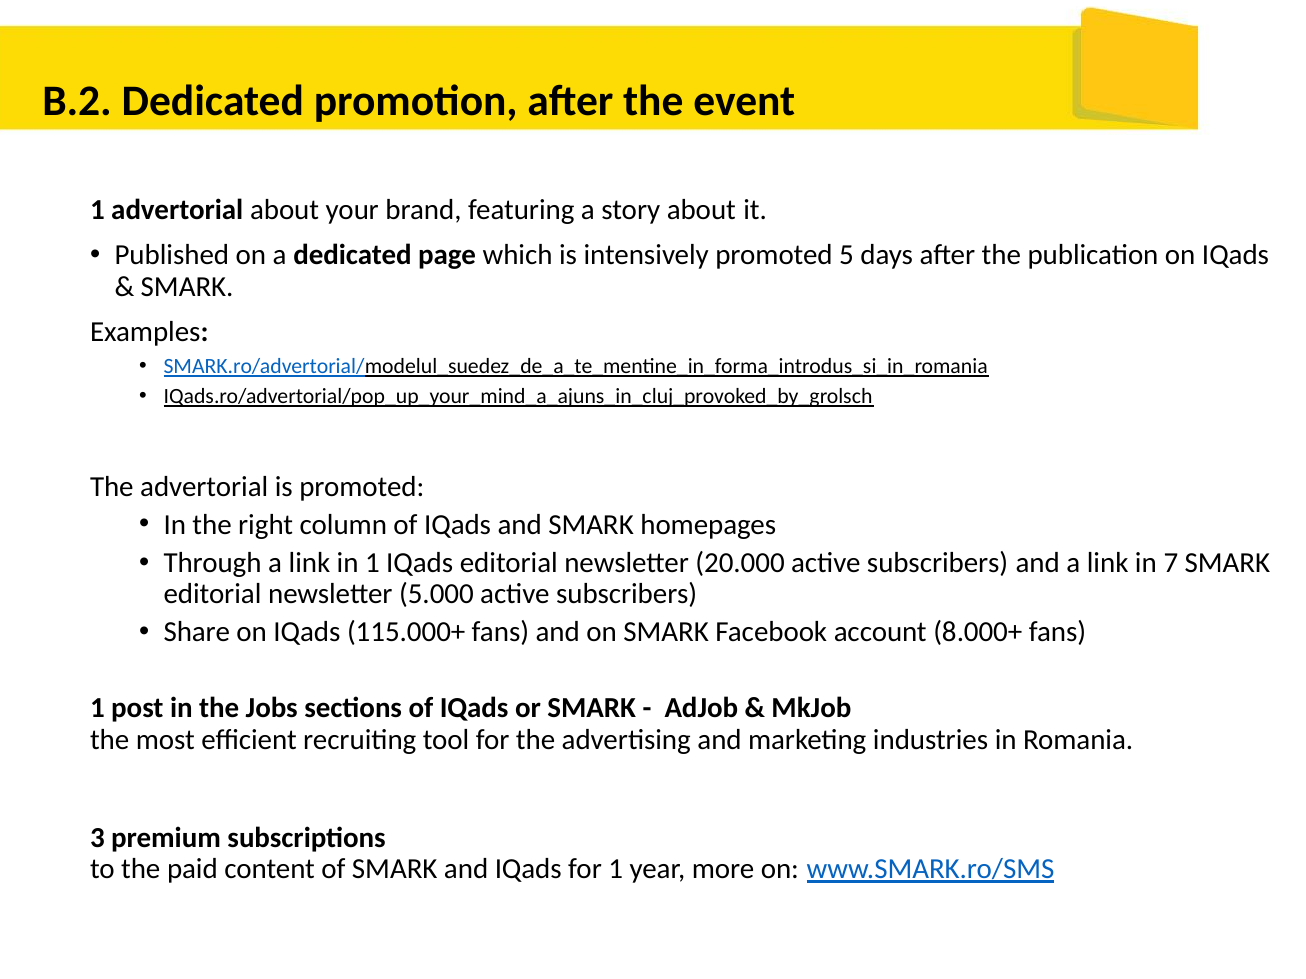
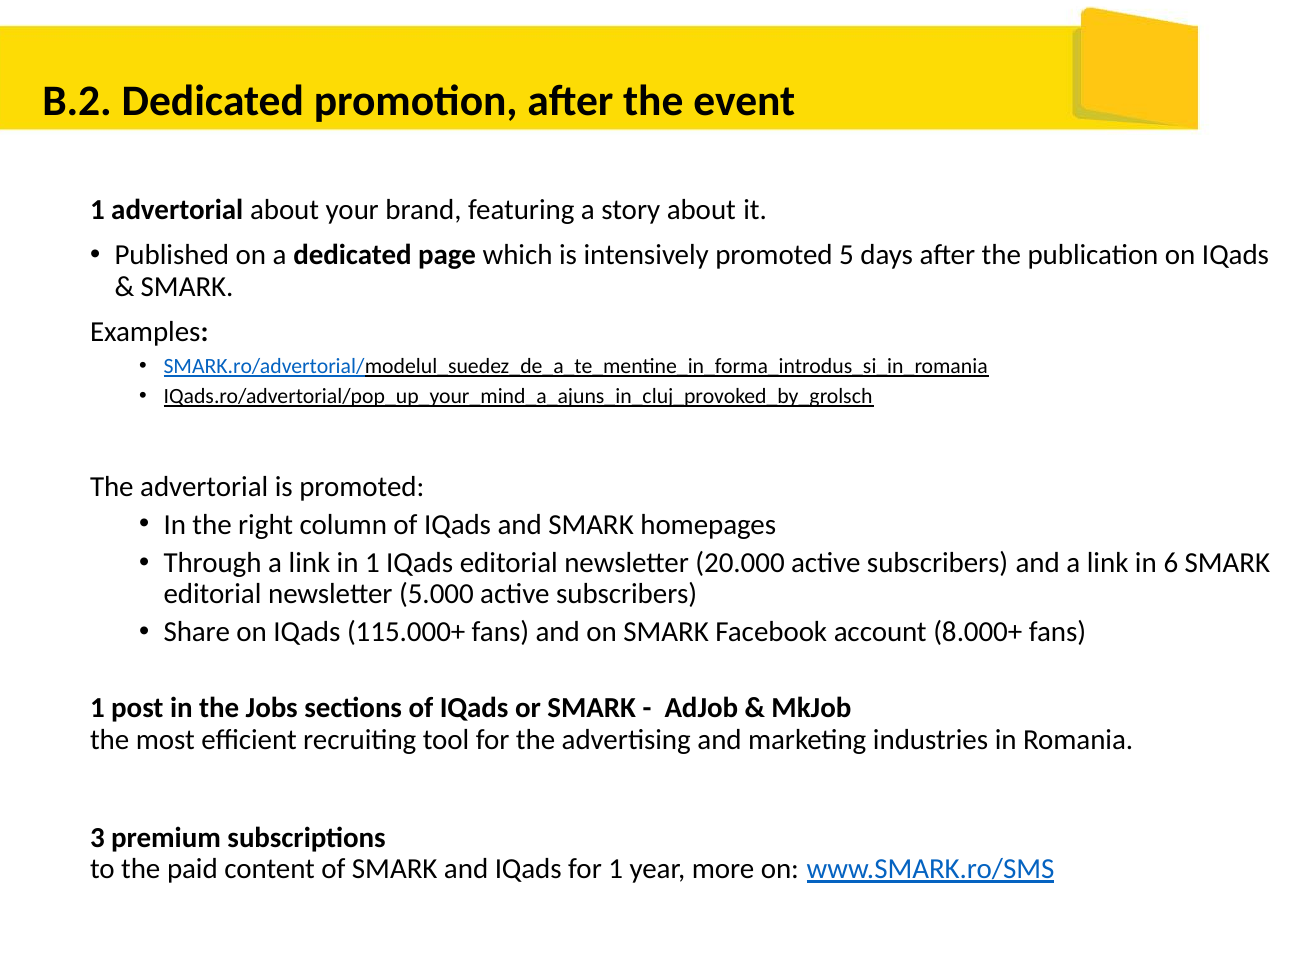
7: 7 -> 6 (1171, 563)
